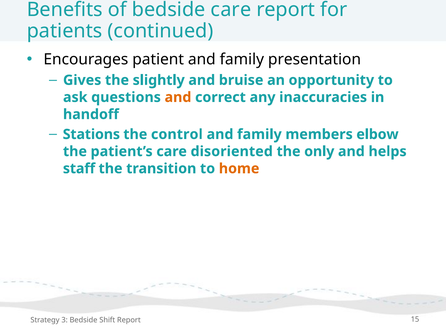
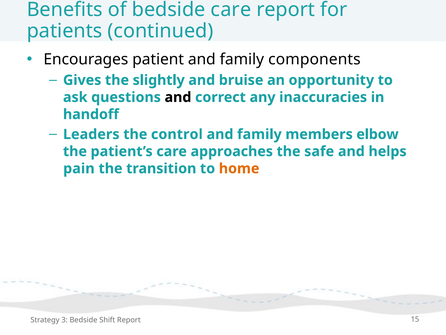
presentation: presentation -> components (314, 59)
and colour: orange -> black (178, 97)
Stations: Stations -> Leaders (91, 134)
disoriented: disoriented -> approaches (232, 151)
only: only -> safe (319, 151)
staff: staff -> pain (79, 168)
